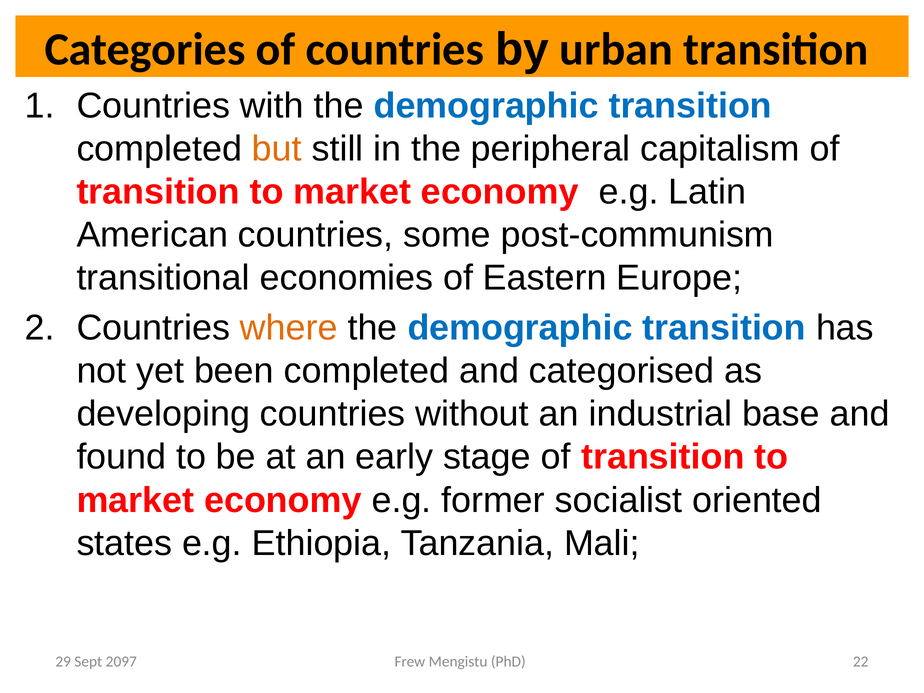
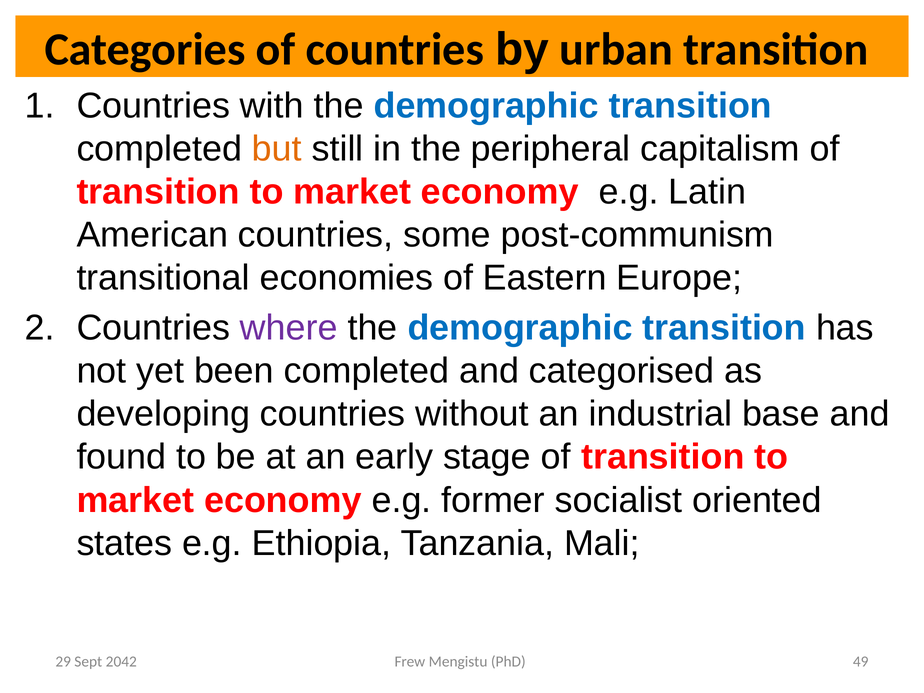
where colour: orange -> purple (289, 328)
2097: 2097 -> 2042 (121, 662)
22: 22 -> 49 (861, 662)
